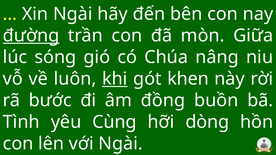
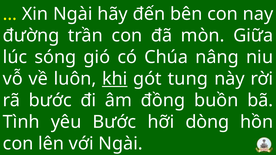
đường underline: present -> none (31, 36)
khen: khen -> tụng (188, 79)
Cùng: Cùng -> Bước (114, 122)
